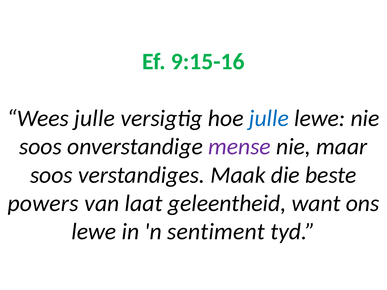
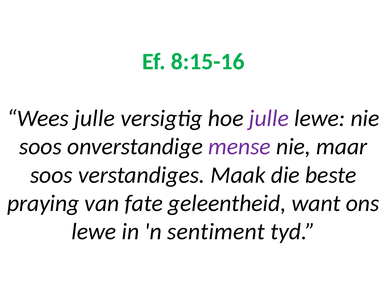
9:15-16: 9:15-16 -> 8:15-16 (208, 62)
julle colour: blue -> purple (269, 118)
powers: powers -> praying (43, 204)
laat: laat -> fate (144, 204)
